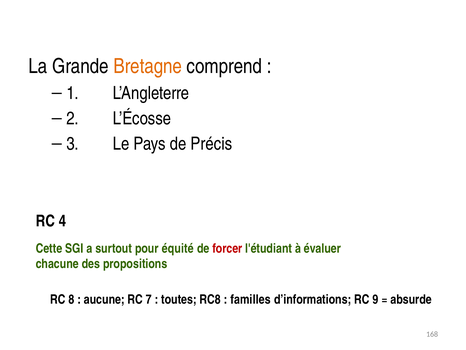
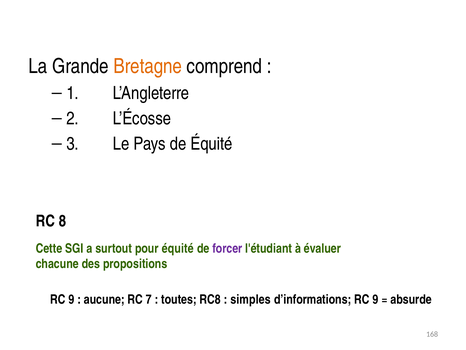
de Précis: Précis -> Équité (212, 144)
4: 4 -> 8 (62, 221)
forcer colour: red -> purple (227, 248)
8: 8 -> 9 (72, 299)
familles: familles -> simples (251, 299)
